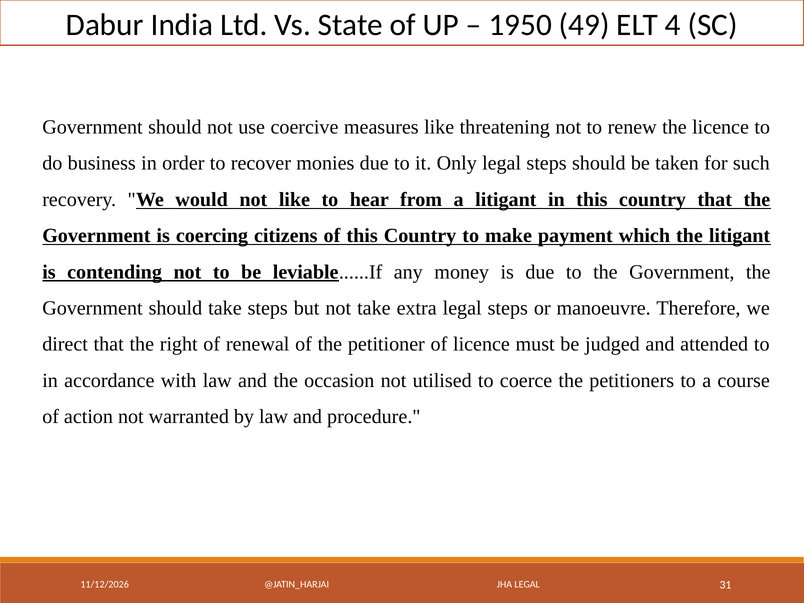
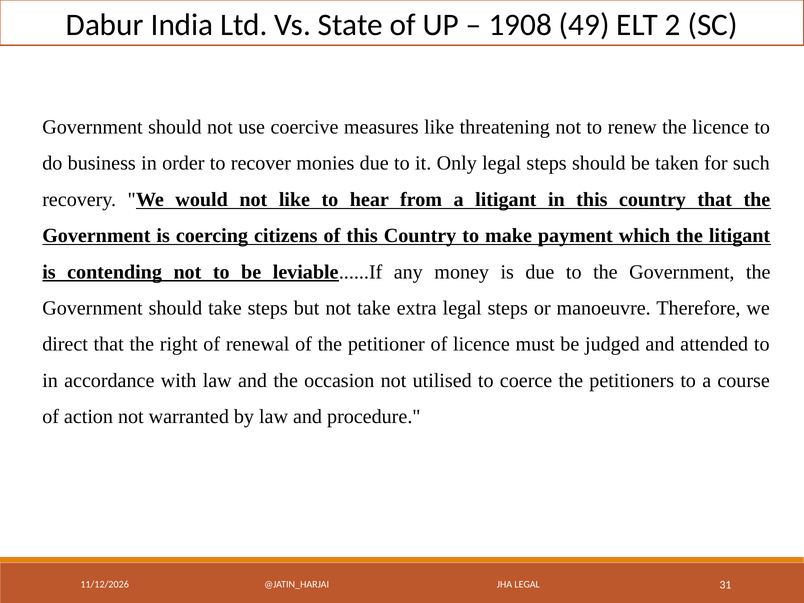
1950: 1950 -> 1908 (520, 25)
4: 4 -> 2 (673, 25)
